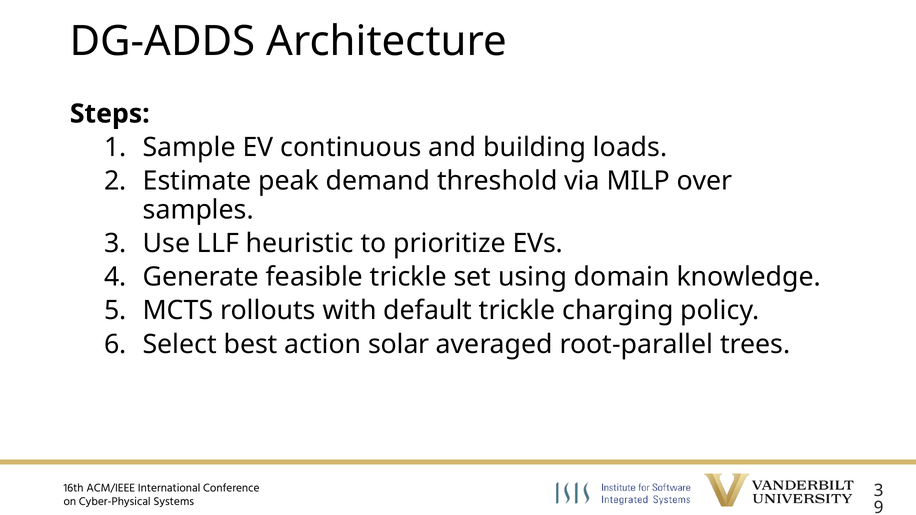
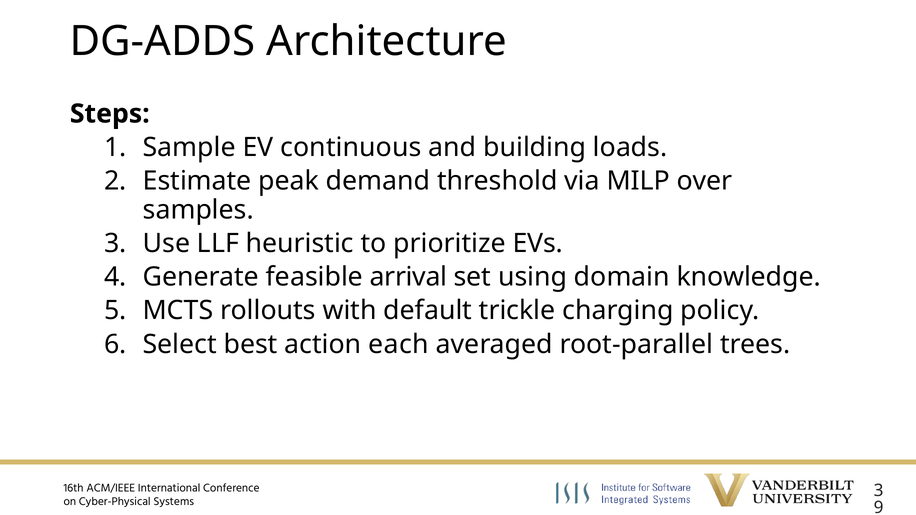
feasible trickle: trickle -> arrival (408, 277)
solar: solar -> each (399, 344)
